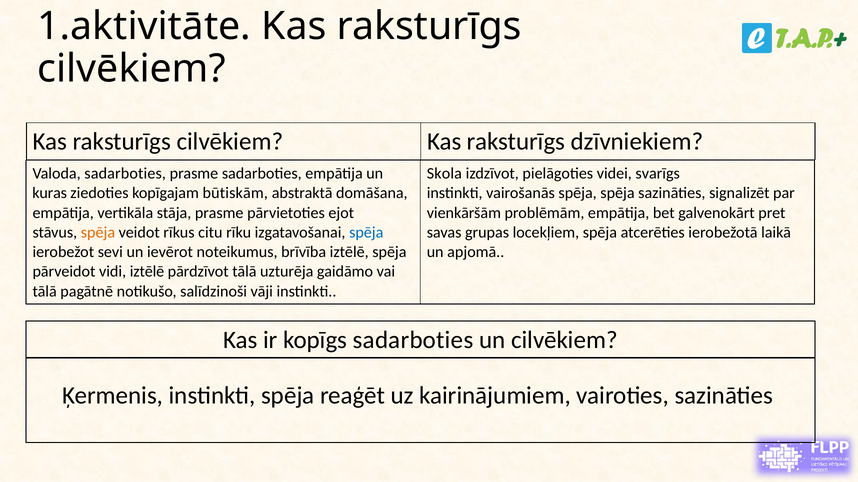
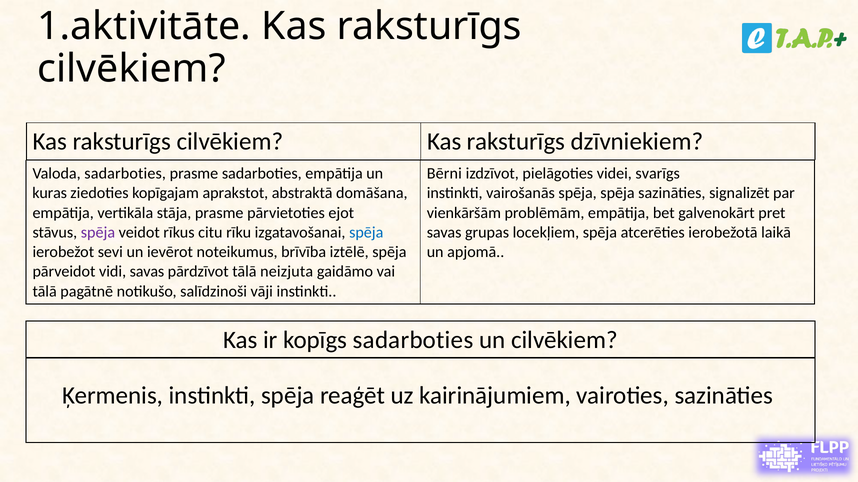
Skola: Skola -> Bērni (444, 174)
būtiskām: būtiskām -> aprakstot (235, 193)
spēja colour: orange -> purple (98, 233)
vidi iztēlē: iztēlē -> savas (147, 272)
uzturēja: uzturēja -> neizjuta (287, 272)
